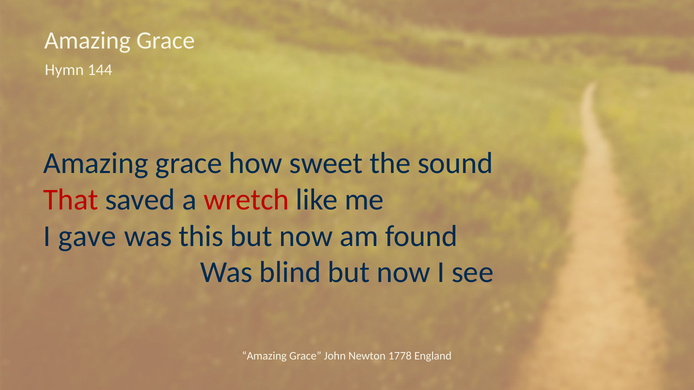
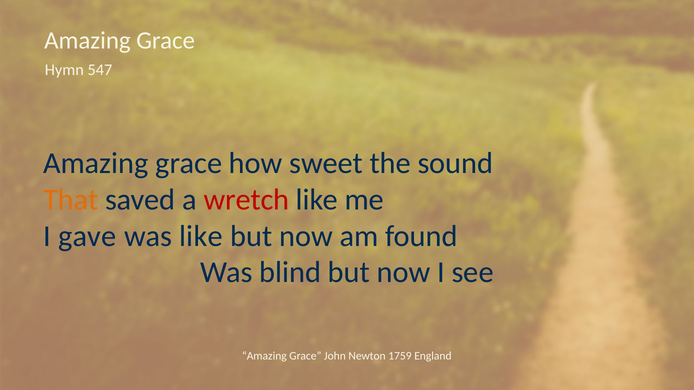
144: 144 -> 547 (100, 70)
That colour: red -> orange (71, 200)
was this: this -> like (201, 236)
1778: 1778 -> 1759 (400, 356)
